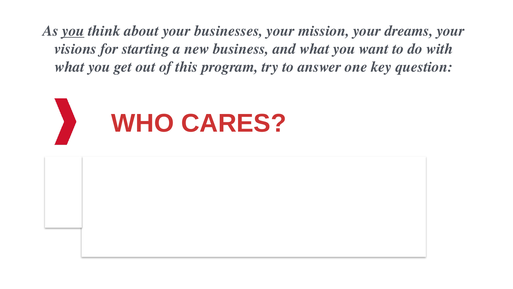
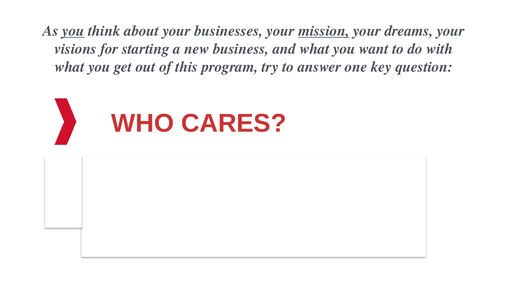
mission underline: none -> present (324, 31)
